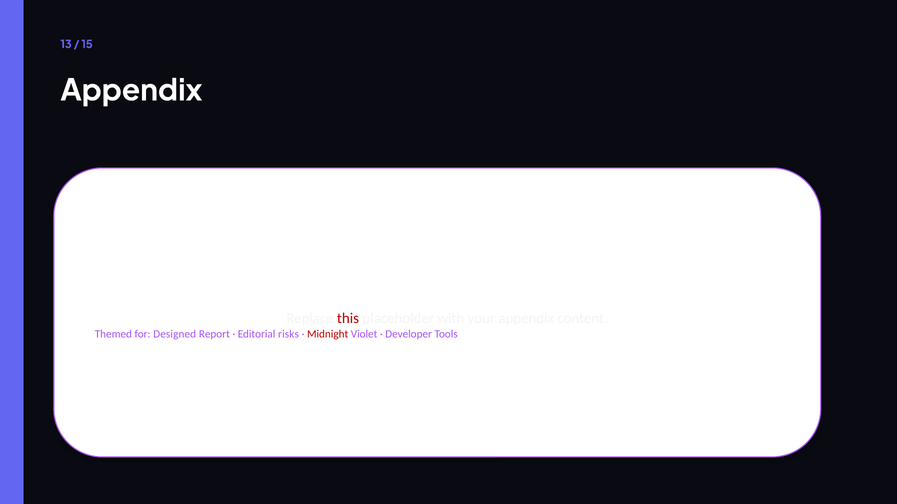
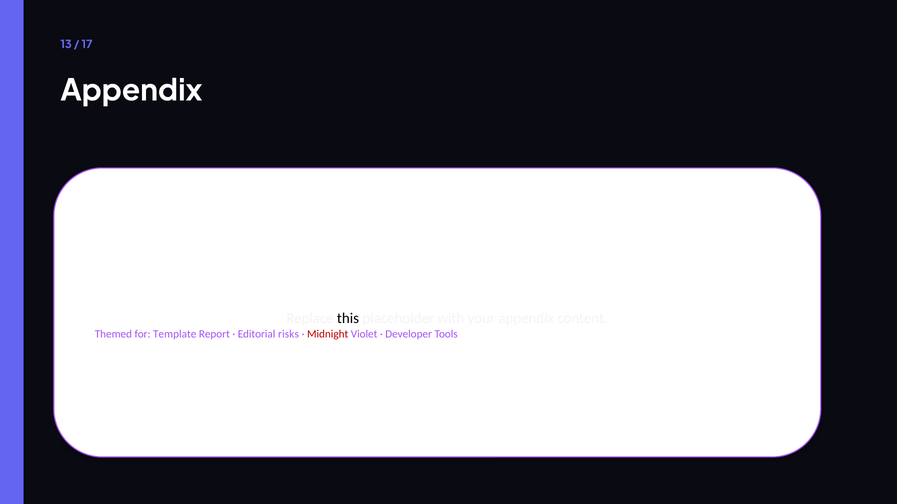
15: 15 -> 17 (87, 44)
this colour: red -> black (348, 319)
Designed: Designed -> Template (175, 334)
